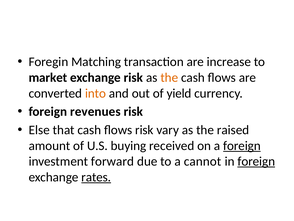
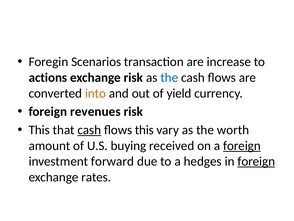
Matching: Matching -> Scenarios (96, 62)
market: market -> actions (48, 77)
the colour: orange -> blue (169, 77)
Else: Else -> This (39, 130)
cash underline: none -> present (89, 130)
flows risk: risk -> this (144, 130)
raised: raised -> worth (233, 130)
cannot: cannot -> hedges (203, 161)
rates underline: present -> none (96, 177)
